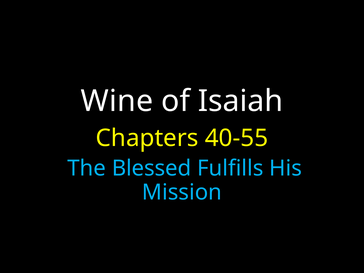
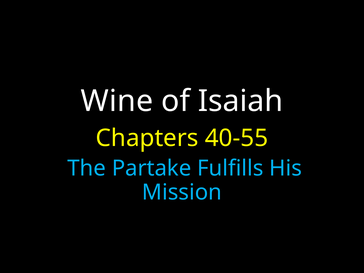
Blessed: Blessed -> Partake (152, 168)
